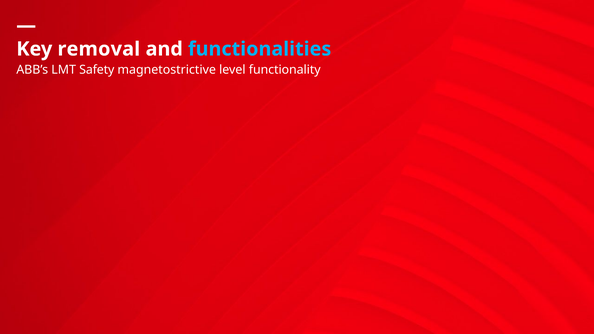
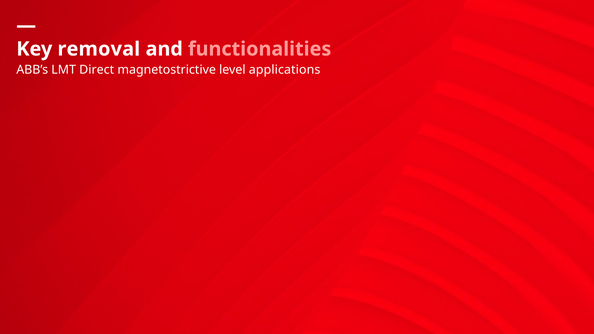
functionalities colour: light blue -> pink (260, 49)
Safety: Safety -> Direct (97, 70)
functionality: functionality -> applications (285, 70)
